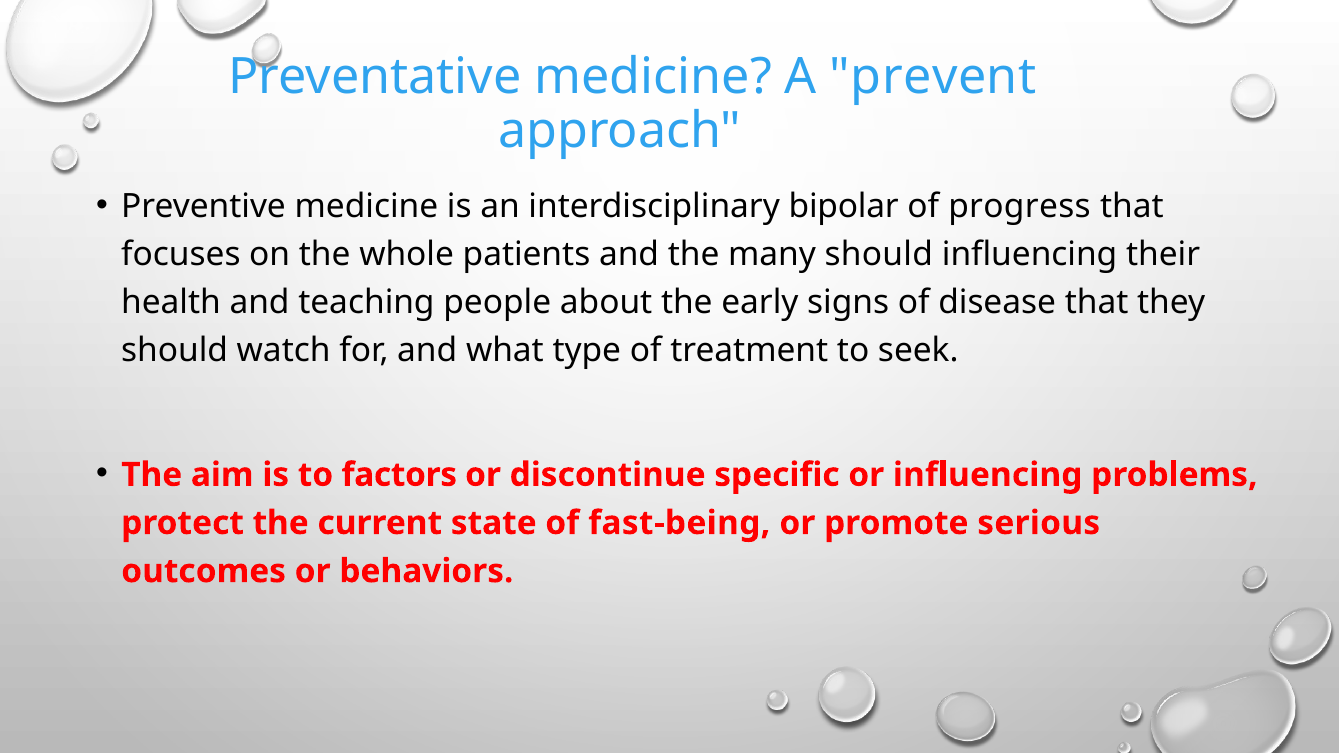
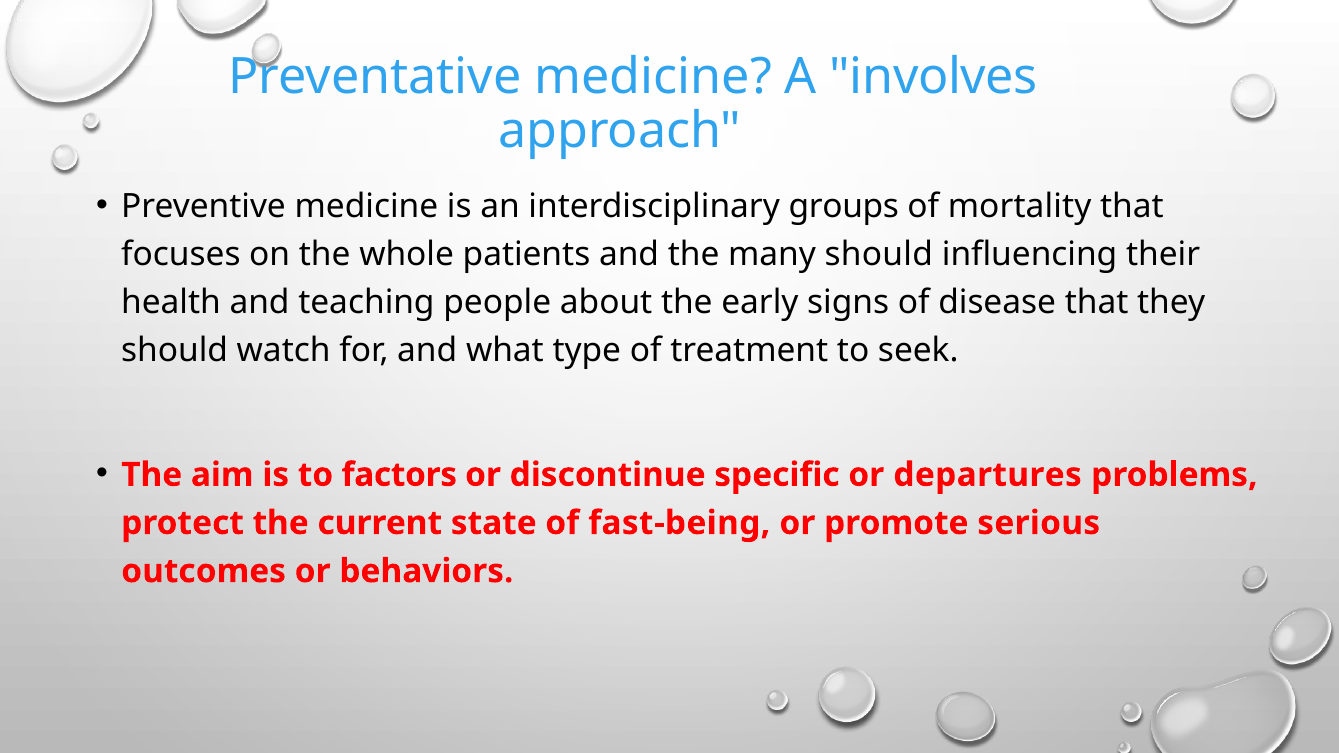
prevent: prevent -> involves (934, 77)
bipolar: bipolar -> groups (844, 206)
progress: progress -> mortality (1020, 206)
or influencing: influencing -> departures (988, 475)
